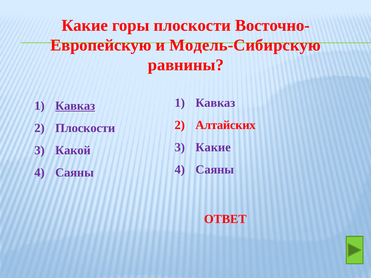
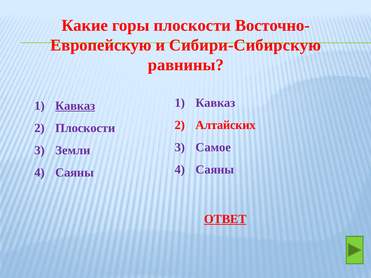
Модель-Сибирскую: Модель-Сибирскую -> Сибири-Сибирскую (245, 45)
Какие: Какие -> Самое (213, 148)
Какой: Какой -> Земли (73, 150)
ОТВЕТ underline: none -> present (225, 219)
